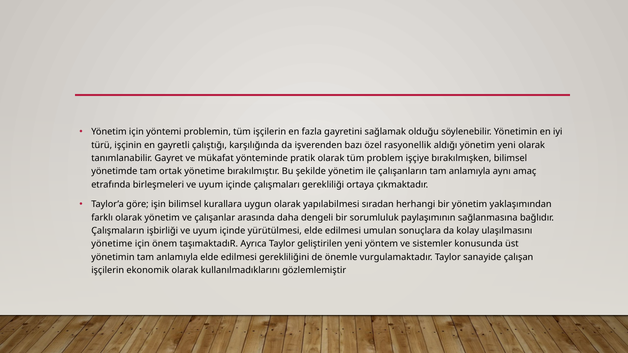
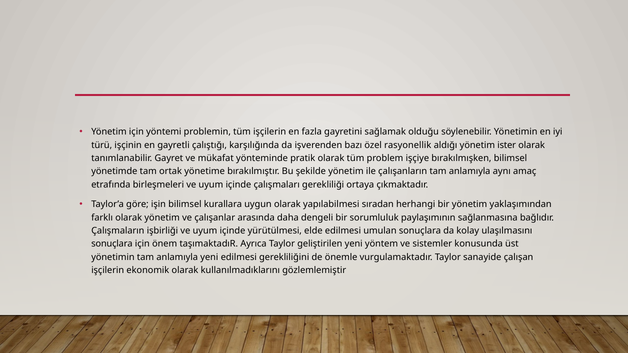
yönetim yeni: yeni -> ister (507, 145)
yönetime: yönetime -> sonuçlara (112, 244)
anlamıyla elde: elde -> yeni (209, 257)
